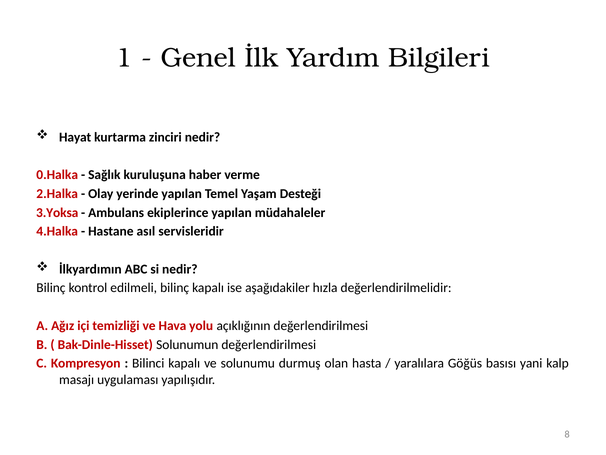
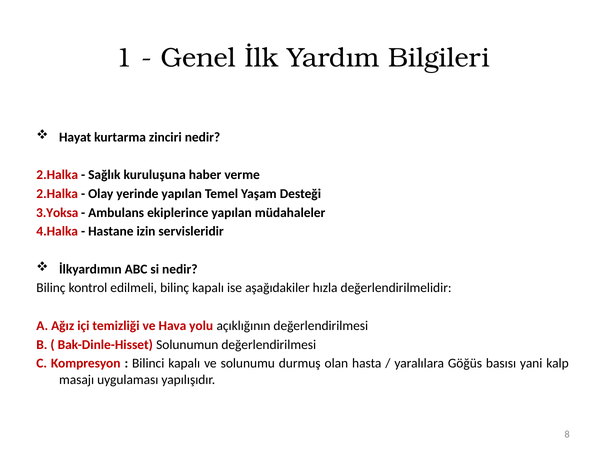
0.Halka: 0.Halka -> 2.Halka (57, 175)
asıl: asıl -> izin (146, 231)
